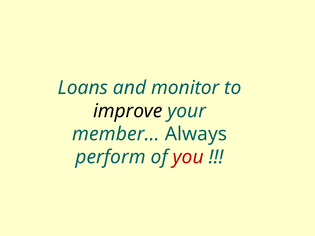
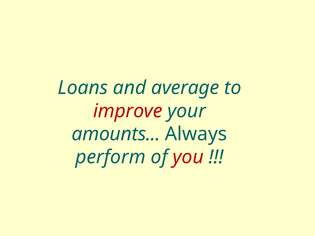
monitor: monitor -> average (185, 88)
improve colour: black -> red (128, 111)
member: member -> amounts (116, 134)
